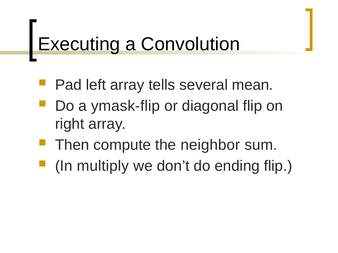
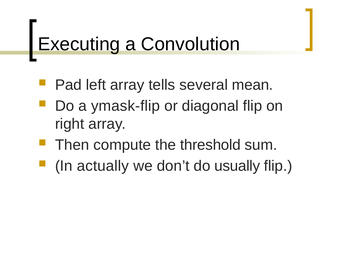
neighbor: neighbor -> threshold (210, 145)
multiply: multiply -> actually (103, 166)
ending: ending -> usually (237, 166)
